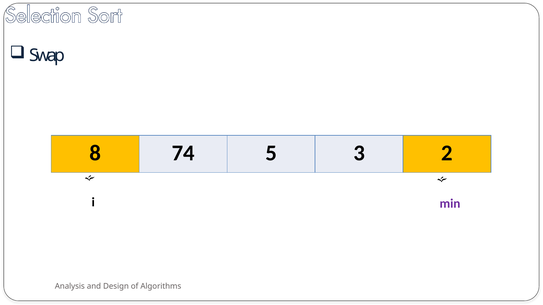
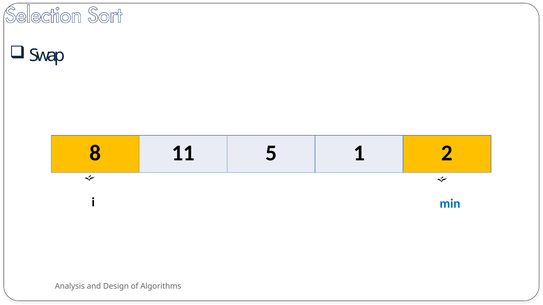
74: 74 -> 11 (183, 153)
3: 3 -> 1 (359, 153)
min colour: purple -> blue (450, 204)
